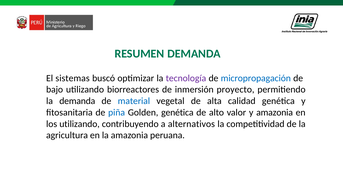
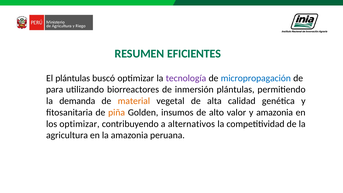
RESUMEN DEMANDA: DEMANDA -> EFICIENTES (194, 54)
El sistemas: sistemas -> plántulas (73, 78)
bajo: bajo -> para (55, 90)
inmersión proyecto: proyecto -> plántulas (236, 90)
material colour: blue -> orange (134, 101)
piña colour: blue -> orange (117, 112)
Golden genética: genética -> insumos (177, 112)
los utilizando: utilizando -> optimizar (79, 124)
